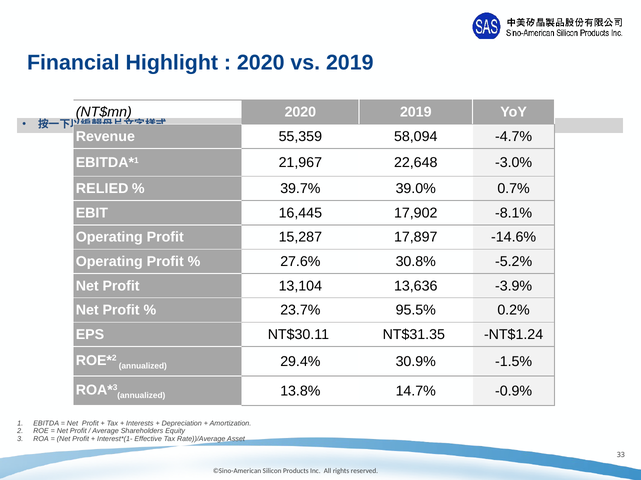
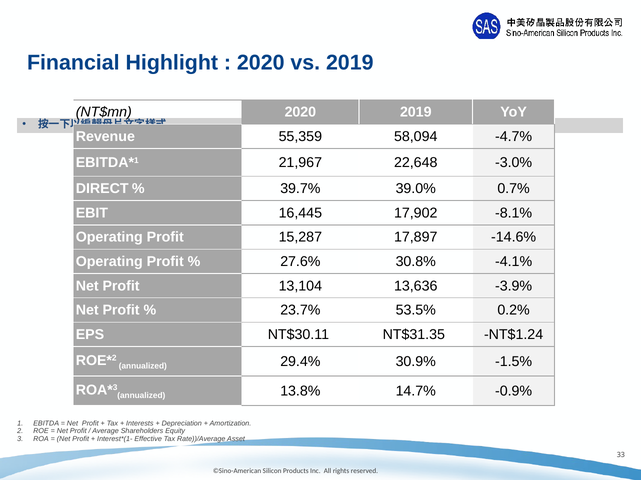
RELIED: RELIED -> DIRECT (102, 189)
-5.2%: -5.2% -> -4.1% (514, 262)
95.5%: 95.5% -> 53.5% (416, 311)
